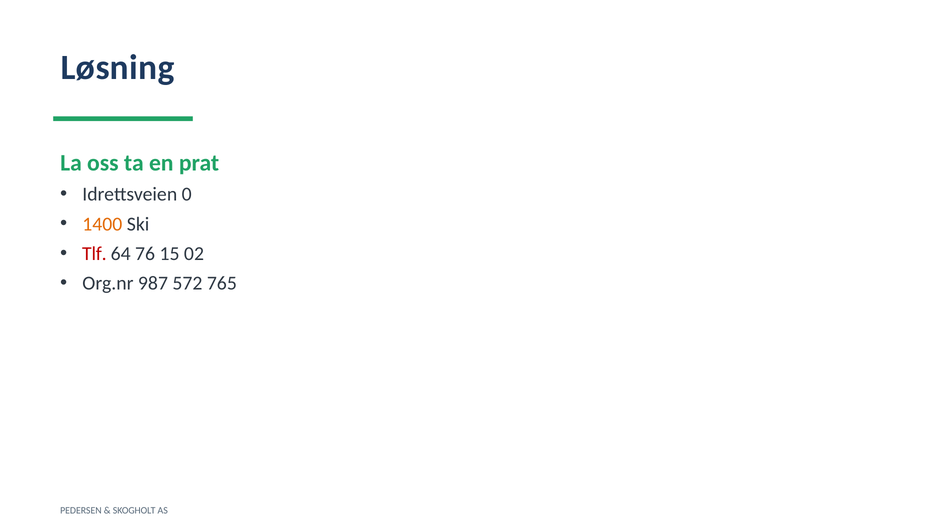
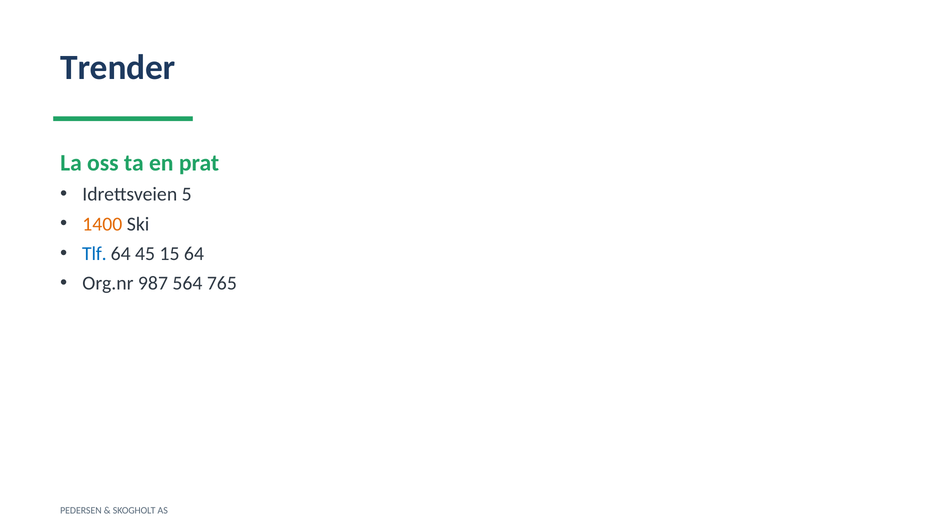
Løsning: Løsning -> Trender (118, 68)
0: 0 -> 5 (187, 195)
Tlf colour: red -> blue (94, 254)
76: 76 -> 45 (145, 254)
15 02: 02 -> 64 (194, 254)
572: 572 -> 564 (187, 283)
